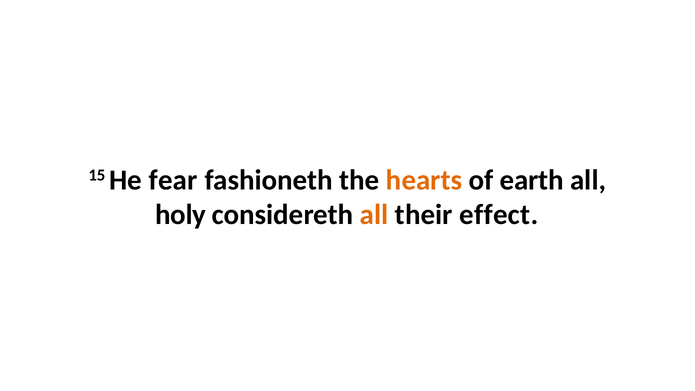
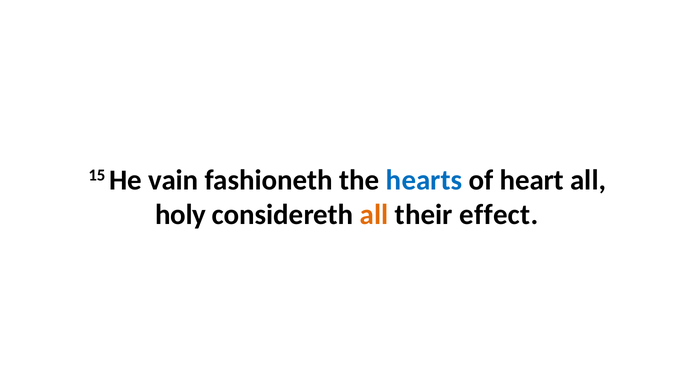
fear: fear -> vain (173, 180)
hearts colour: orange -> blue (424, 180)
earth: earth -> heart (532, 180)
